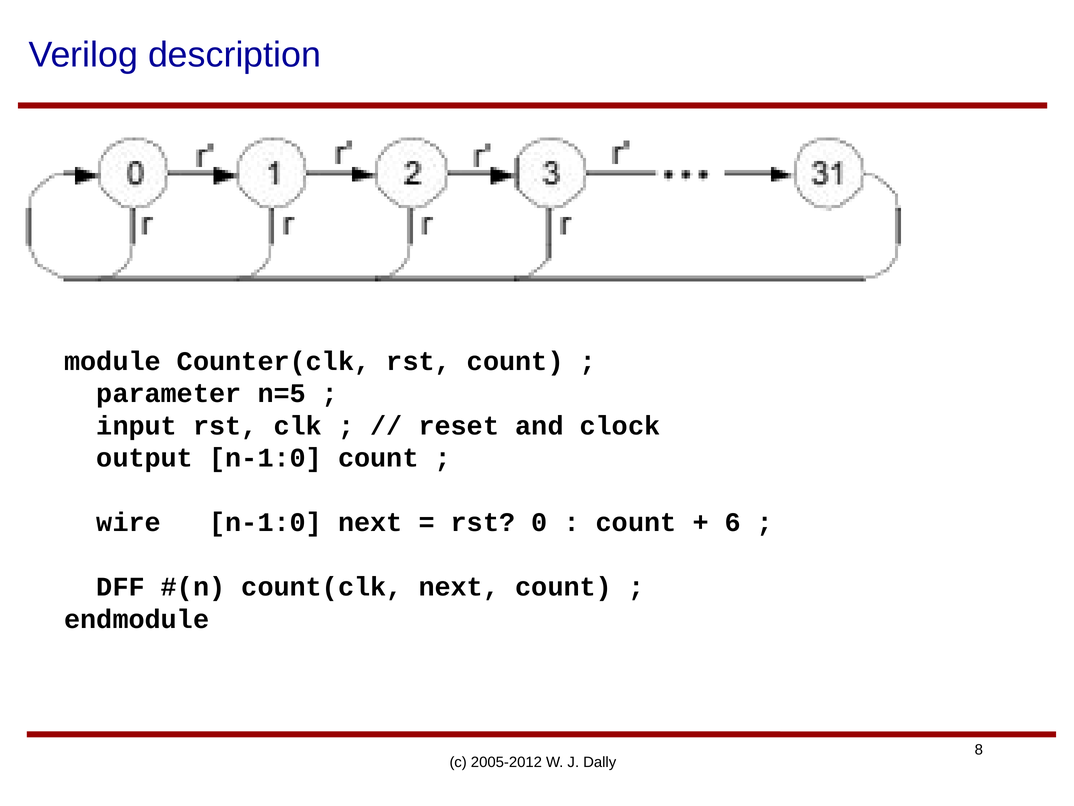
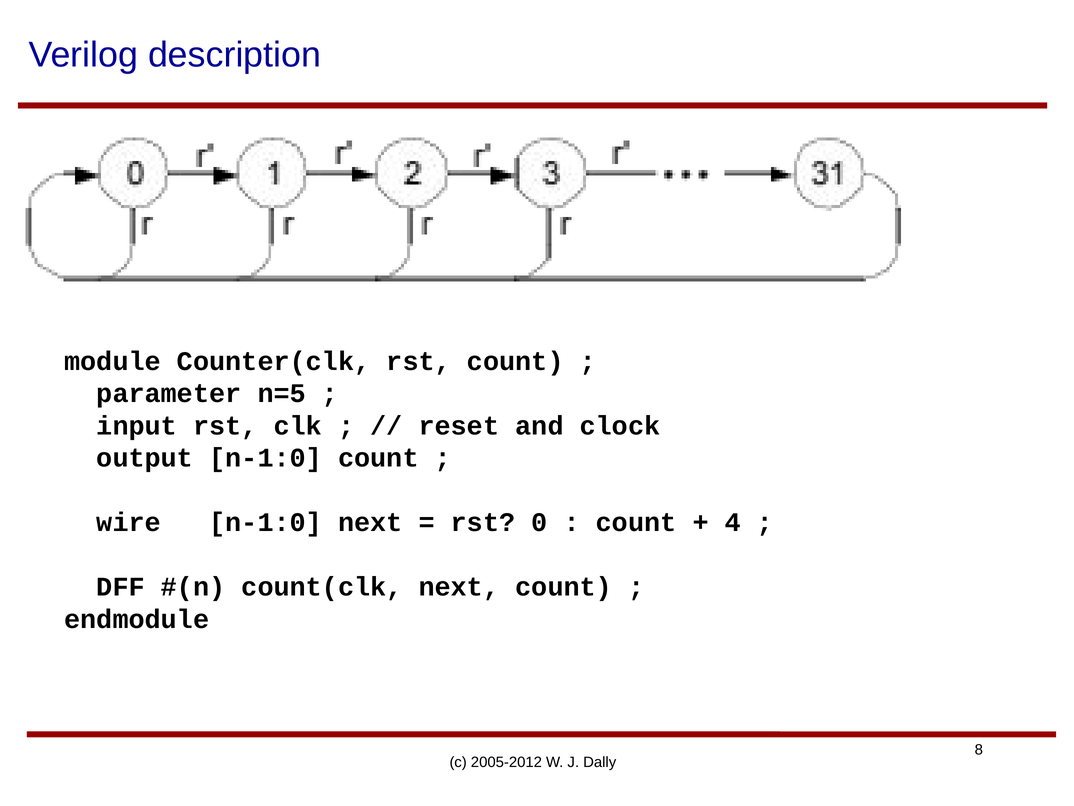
6: 6 -> 4 (733, 522)
